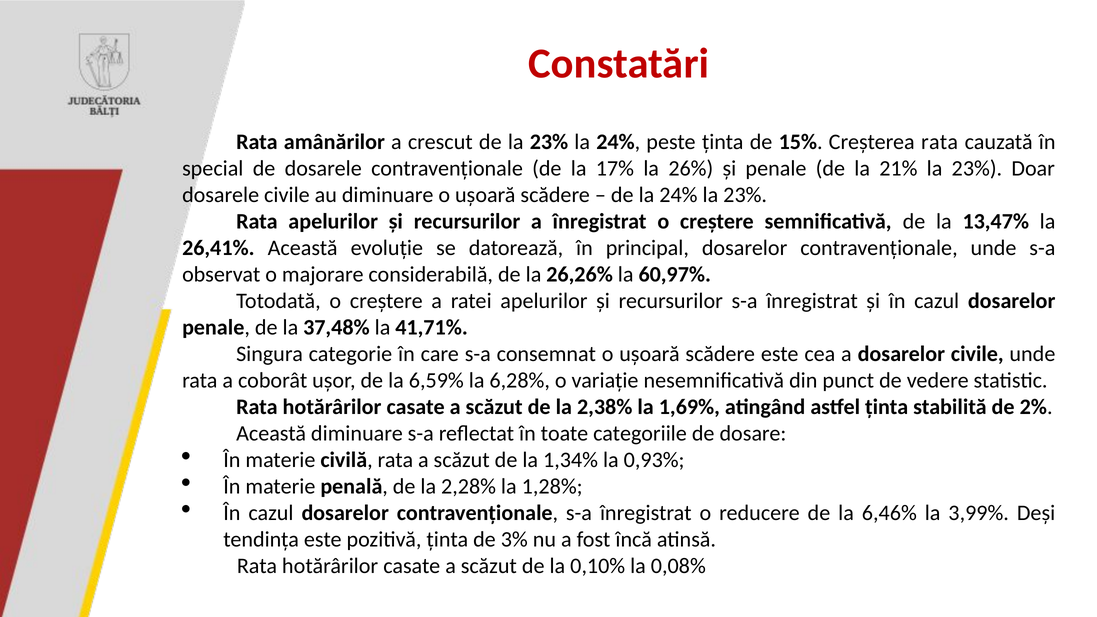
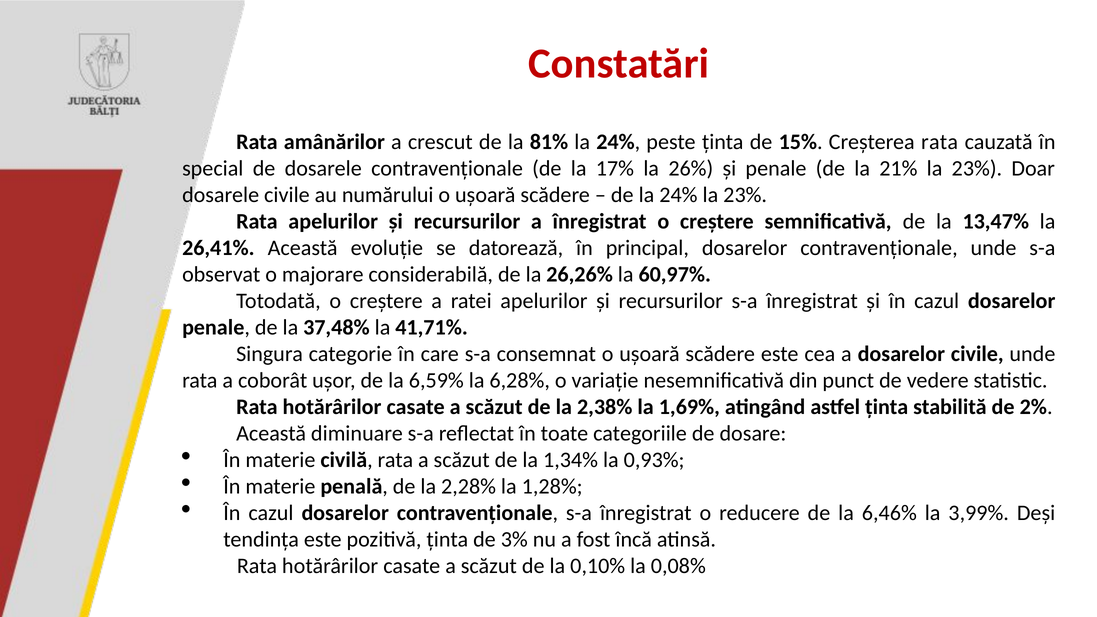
de la 23%: 23% -> 81% (549, 142)
au diminuare: diminuare -> numărului (388, 195)
